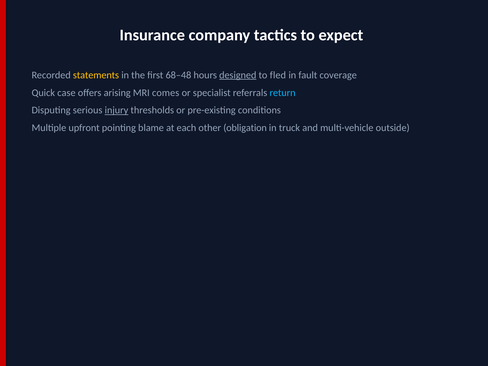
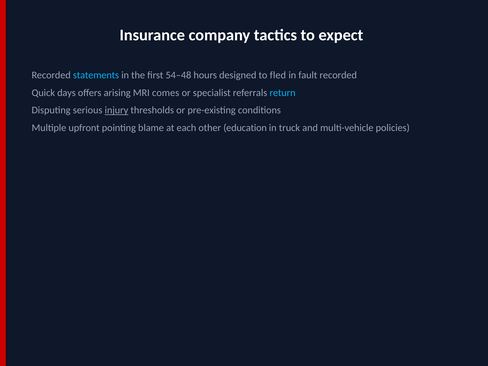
statements colour: yellow -> light blue (96, 75)
68–48: 68–48 -> 54–48 (178, 75)
designed underline: present -> none (238, 75)
fault coverage: coverage -> recorded (338, 75)
case: case -> days (66, 93)
obligation: obligation -> education (245, 128)
outside: outside -> policies (393, 128)
